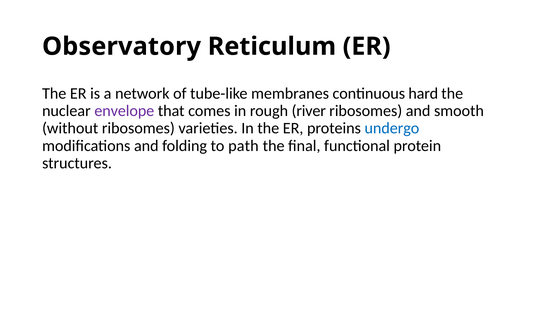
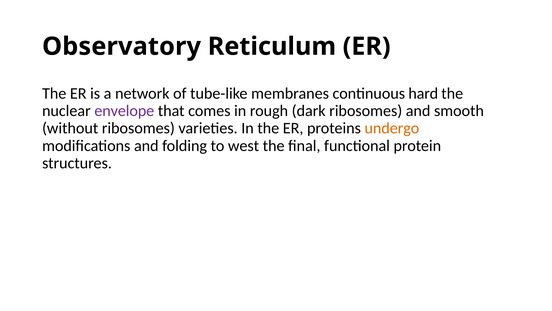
river: river -> dark (309, 111)
undergo colour: blue -> orange (392, 128)
path: path -> west (244, 146)
